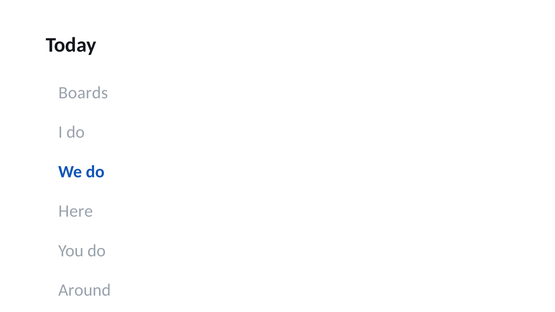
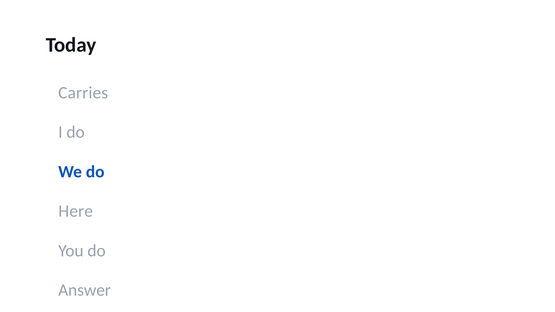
Boards: Boards -> Carries (83, 93)
Around: Around -> Answer (85, 290)
